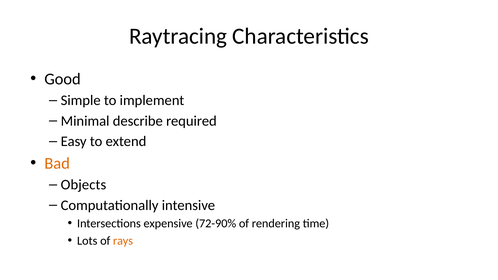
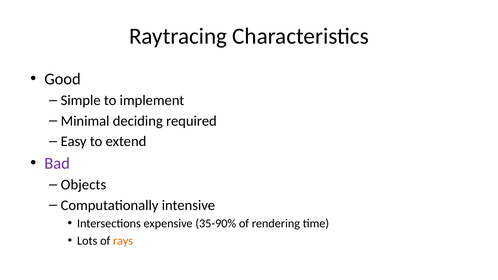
describe: describe -> deciding (138, 121)
Bad colour: orange -> purple (57, 163)
72-90%: 72-90% -> 35-90% (216, 224)
